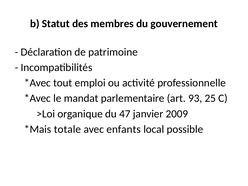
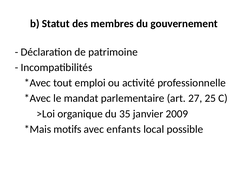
93: 93 -> 27 (195, 98)
47: 47 -> 35 (125, 114)
totale: totale -> motifs (68, 129)
